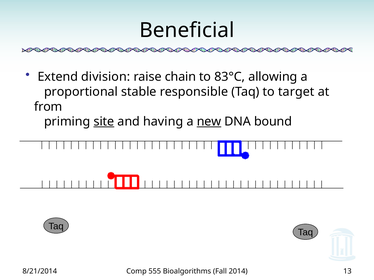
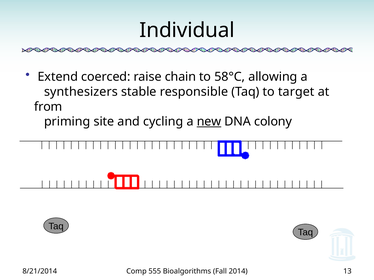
Beneficial: Beneficial -> Individual (187, 30)
division: division -> coerced (106, 77)
83°C: 83°C -> 58°C (230, 77)
proportional: proportional -> synthesizers (81, 92)
site underline: present -> none (104, 122)
having: having -> cycling (163, 122)
bound: bound -> colony (273, 122)
